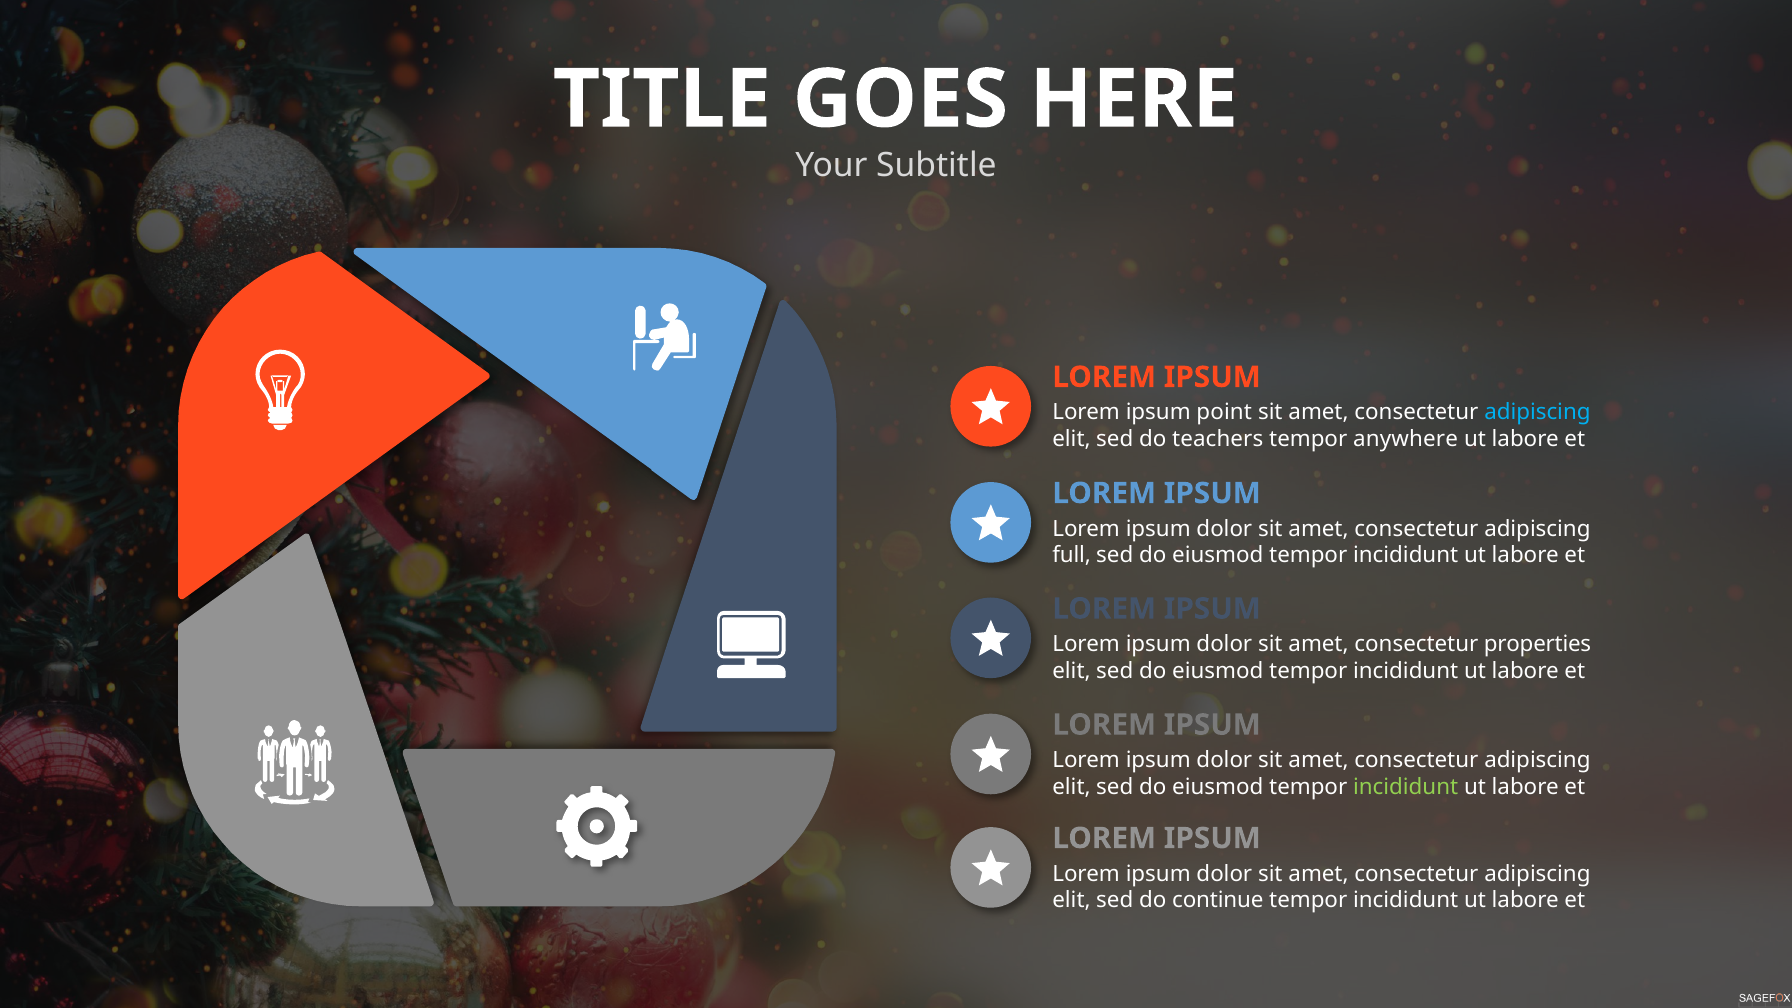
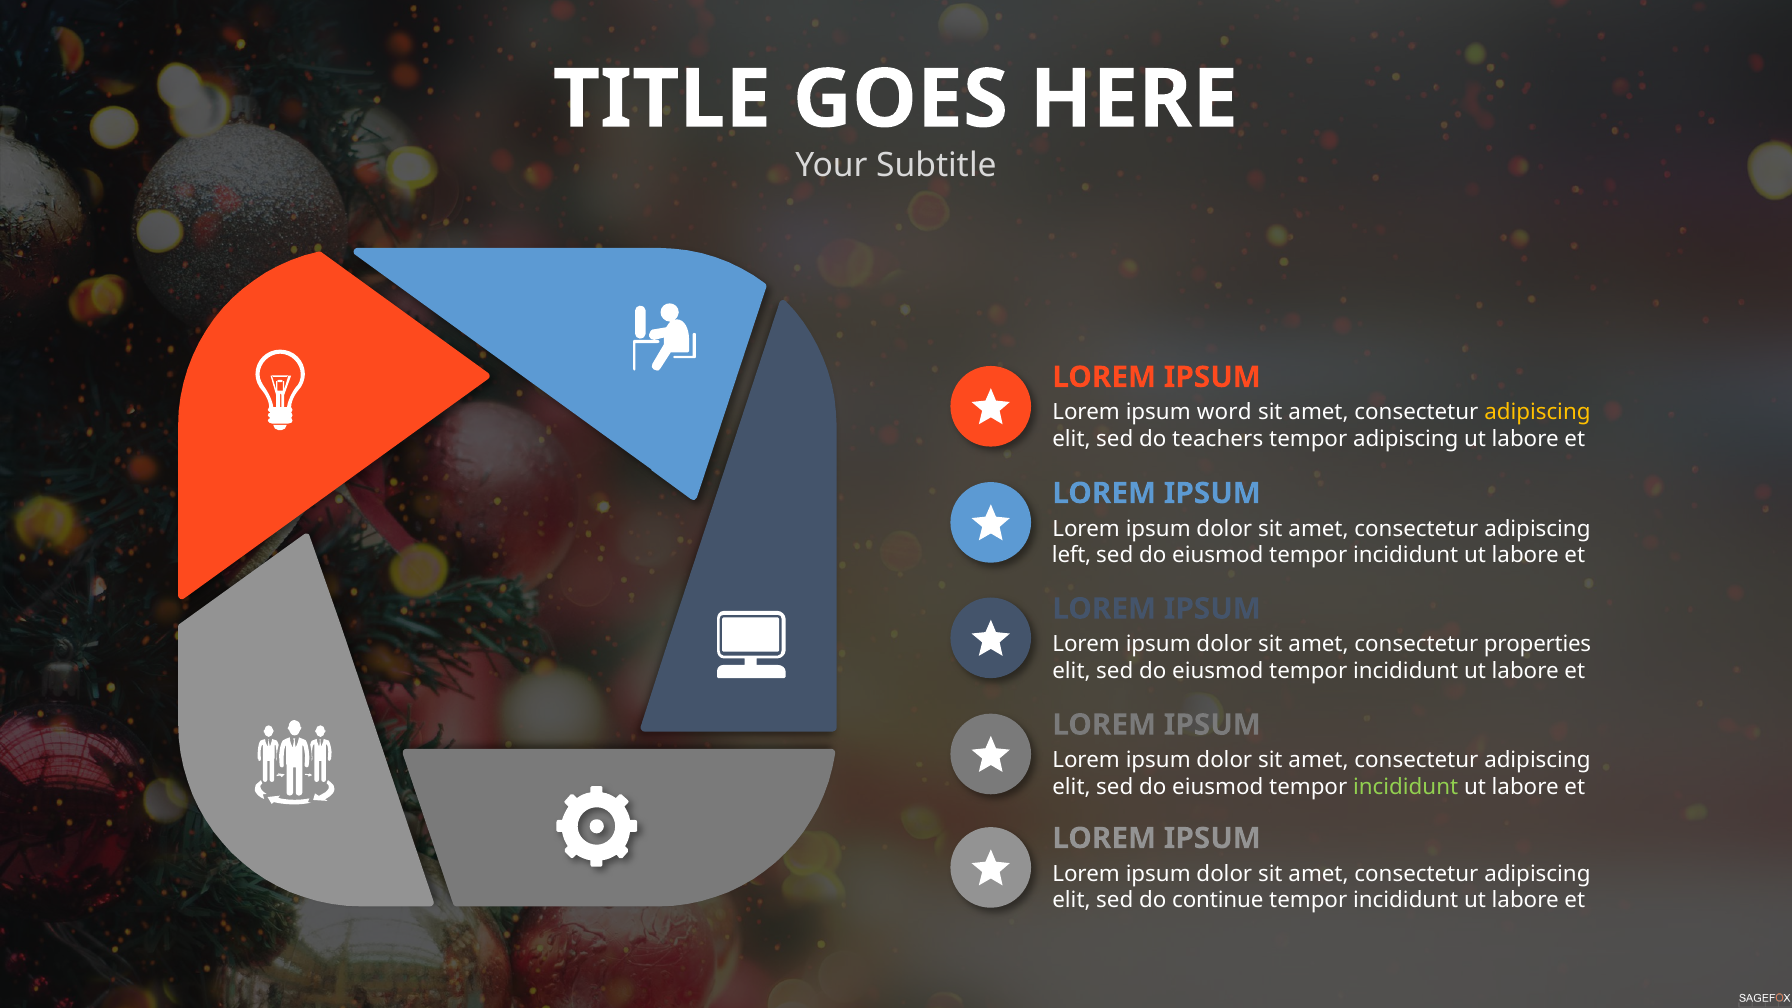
point: point -> word (1224, 412)
adipiscing colour: light blue -> yellow (1537, 412)
tempor anywhere: anywhere -> adipiscing (1406, 439)
full: full -> left (1072, 556)
